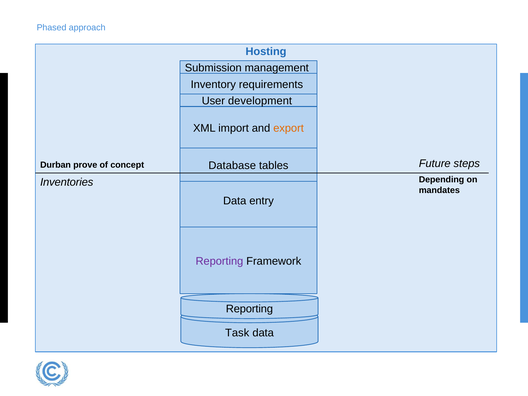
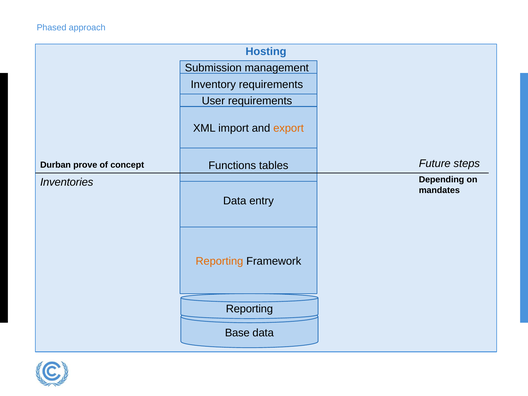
User development: development -> requirements (260, 101)
Database: Database -> Functions (232, 165)
Reporting colour: purple -> orange (219, 261)
Task: Task -> Base (237, 333)
